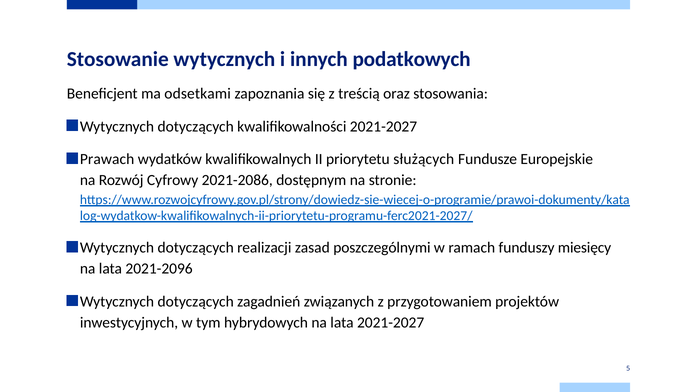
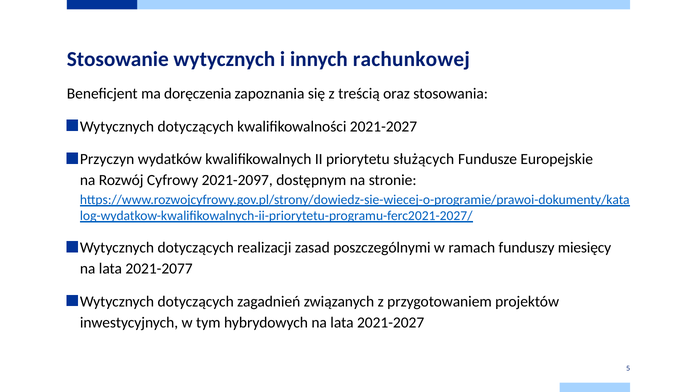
podatkowych: podatkowych -> rachunkowej (411, 59)
odsetkami: odsetkami -> doręczenia (198, 94)
Prawach: Prawach -> Przyczyn (107, 159)
2021-2086: 2021-2086 -> 2021-2097 (237, 180)
2021-2096: 2021-2096 -> 2021-2077 (159, 269)
